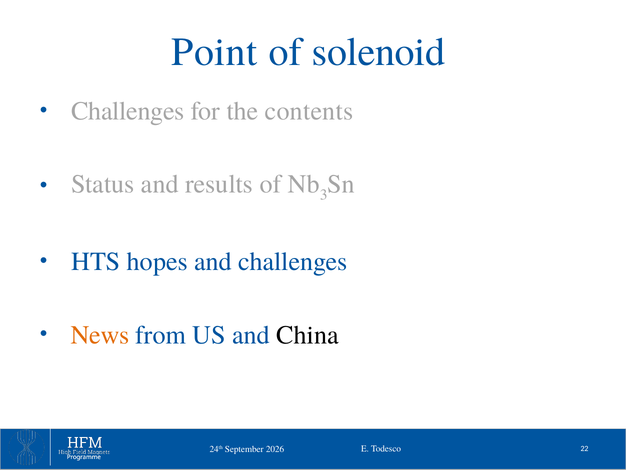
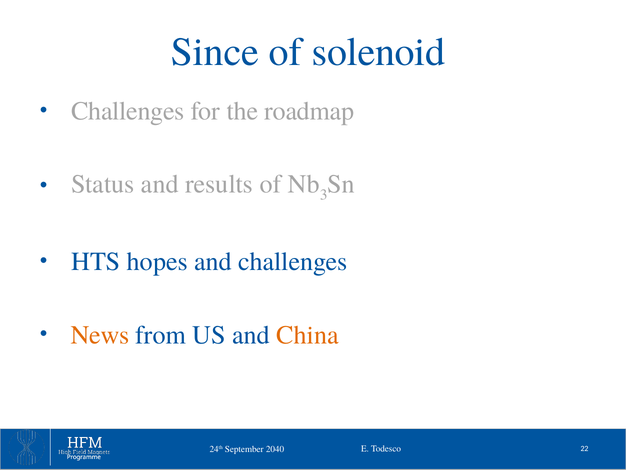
Point: Point -> Since (215, 52)
contents: contents -> roadmap (309, 111)
China colour: black -> orange (308, 335)
2026: 2026 -> 2040 (275, 449)
